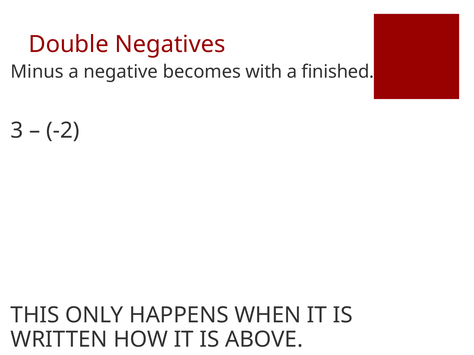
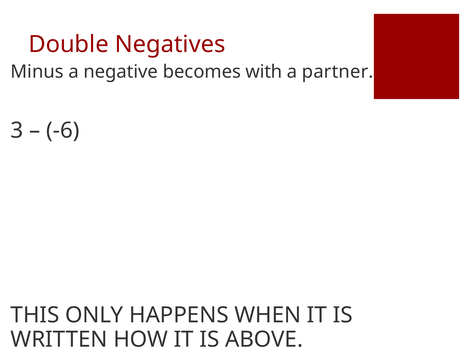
finished: finished -> partner (338, 72)
-2: -2 -> -6 (63, 131)
